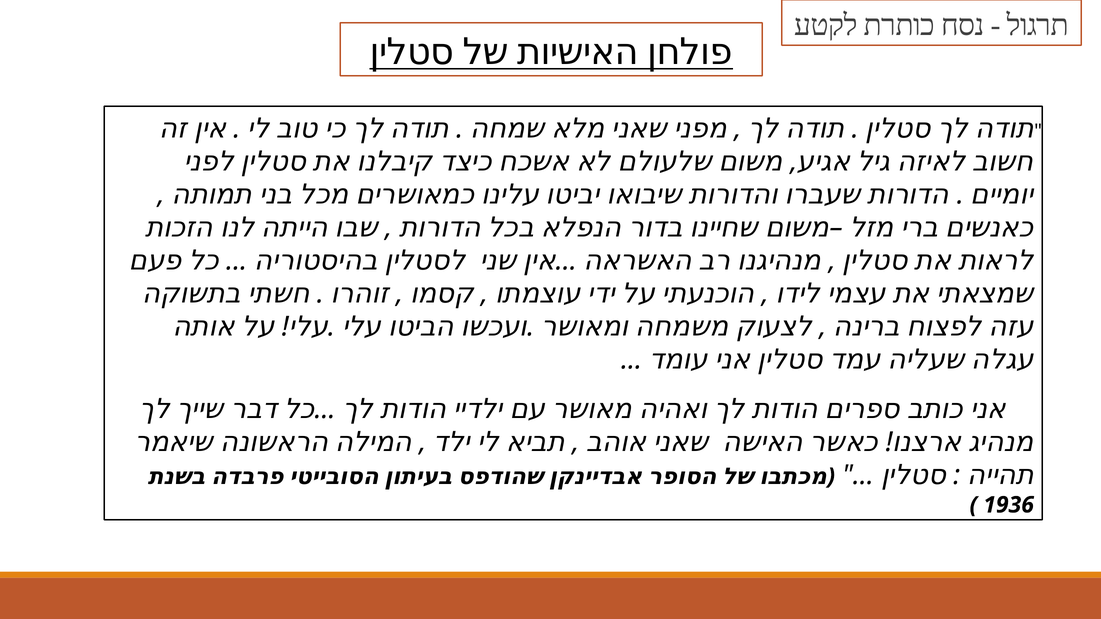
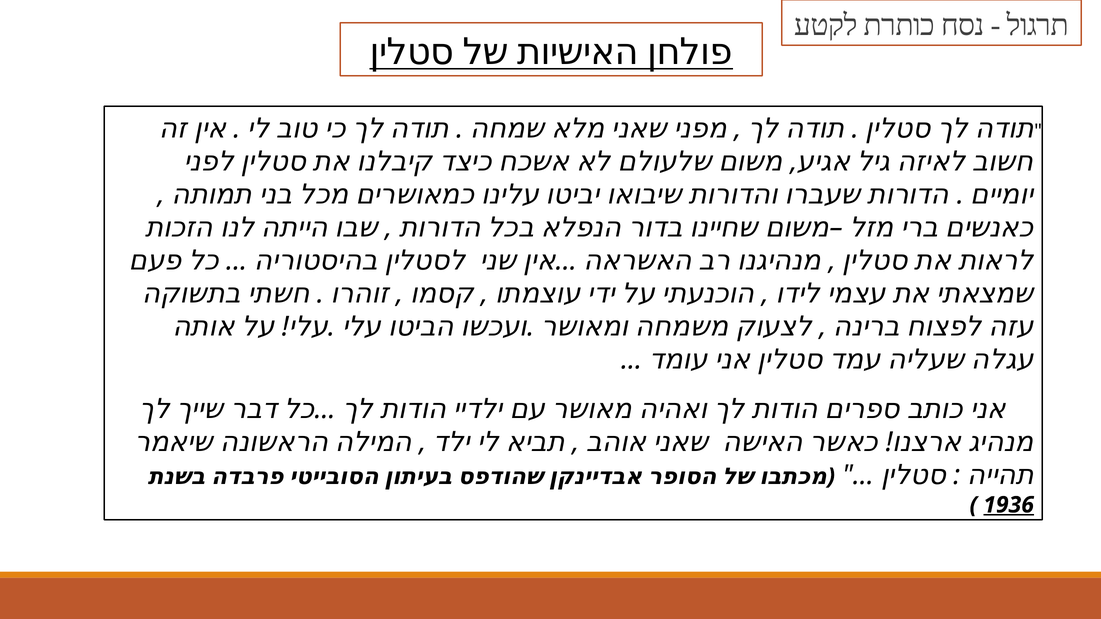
1936 underline: none -> present (1009, 505)
